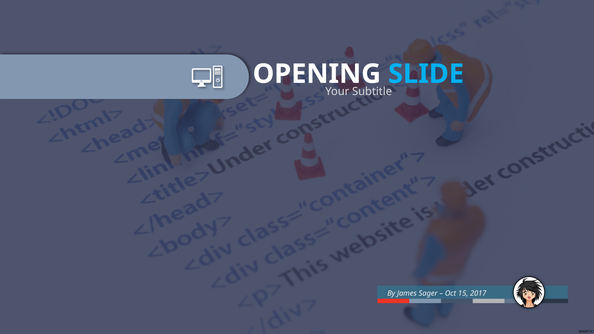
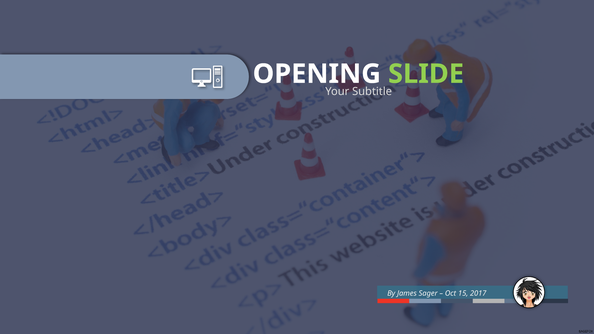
SLIDE colour: light blue -> light green (426, 74)
